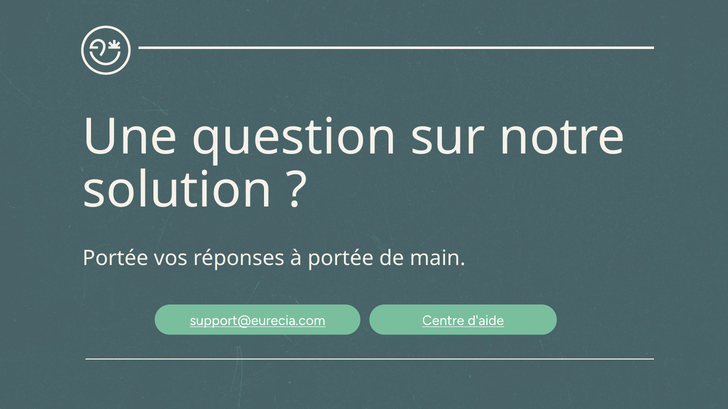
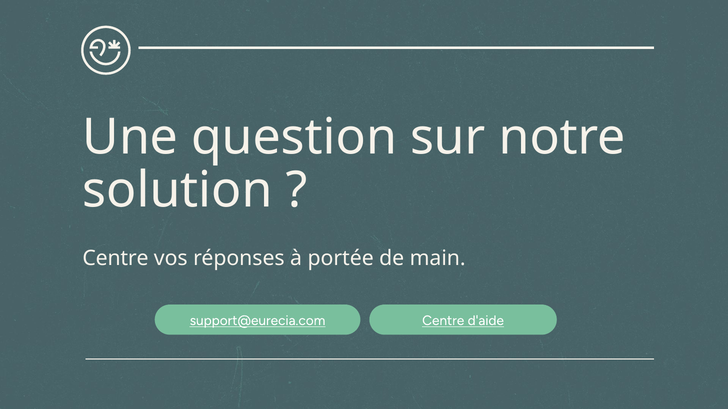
Portée: Portée -> Centre (116, 259)
